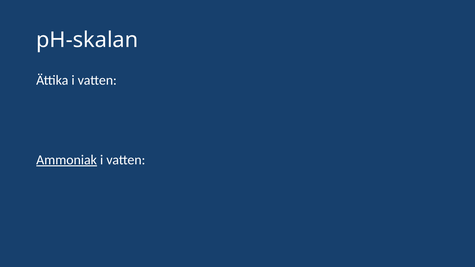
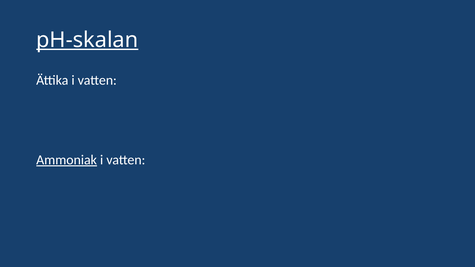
pH-skalan underline: none -> present (87, 40)
